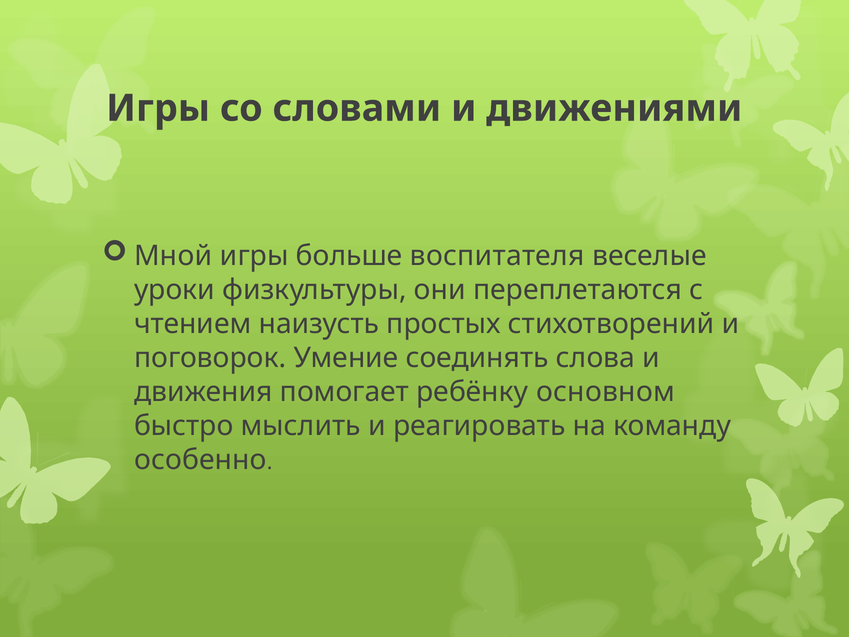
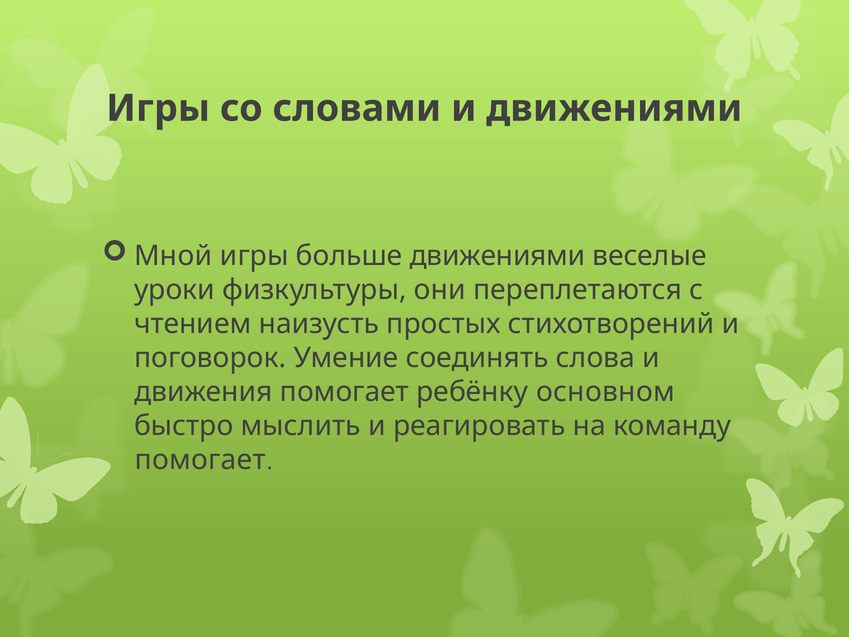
больше воспитателя: воспитателя -> движениями (497, 256)
особенно: особенно -> помогает (200, 460)
